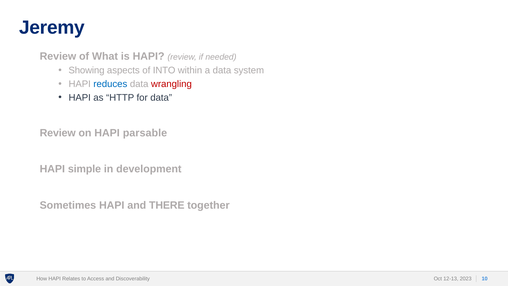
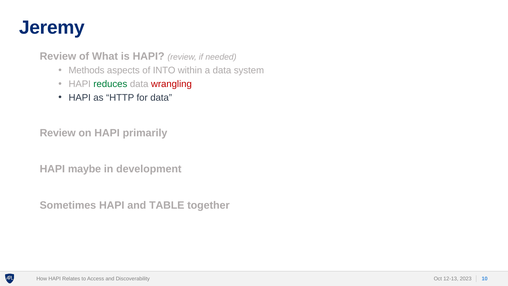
Showing: Showing -> Methods (87, 70)
reduces colour: blue -> green (110, 84)
parsable: parsable -> primarily (145, 133)
simple: simple -> maybe (84, 169)
THERE: THERE -> TABLE (167, 205)
